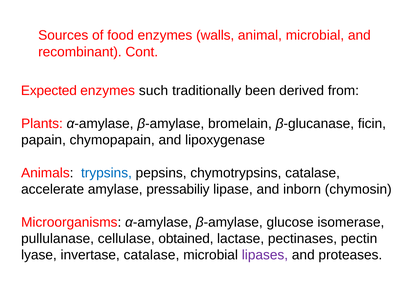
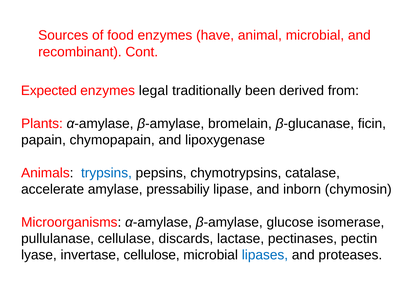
walls: walls -> have (215, 35)
such: such -> legal (154, 91)
obtained: obtained -> discards (186, 238)
invertase catalase: catalase -> cellulose (152, 255)
lipases colour: purple -> blue (265, 255)
